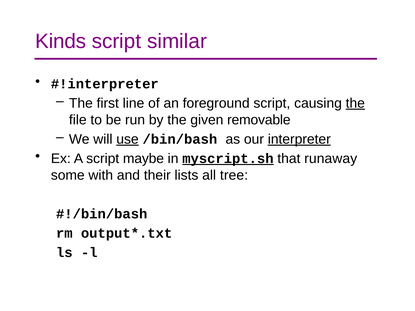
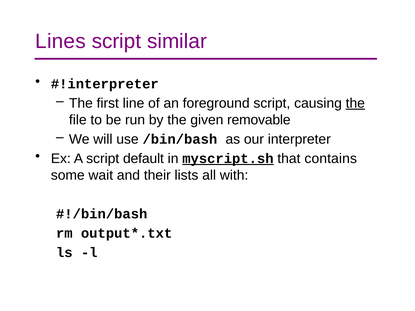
Kinds: Kinds -> Lines (61, 41)
use underline: present -> none (128, 139)
interpreter underline: present -> none (299, 139)
maybe: maybe -> default (143, 159)
runaway: runaway -> contains (331, 159)
with: with -> wait (101, 175)
tree: tree -> with (234, 175)
